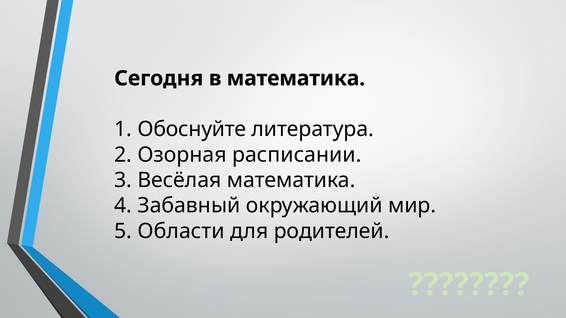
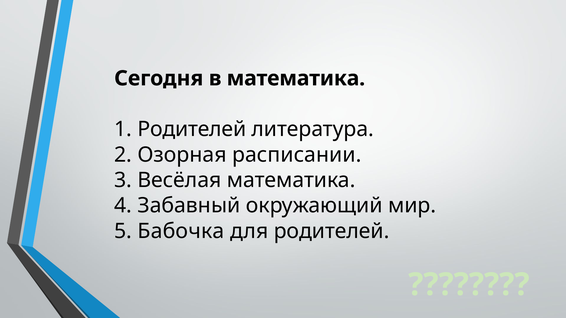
1 Обоснуйте: Обоснуйте -> Родителей (192, 129)
Области: Области -> Бабочка (181, 231)
